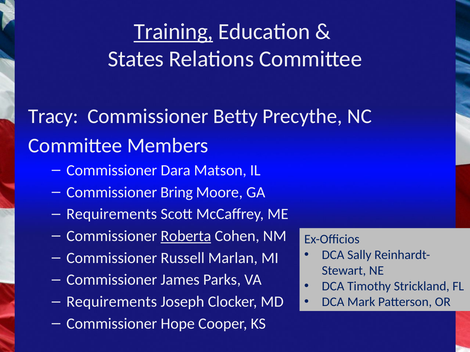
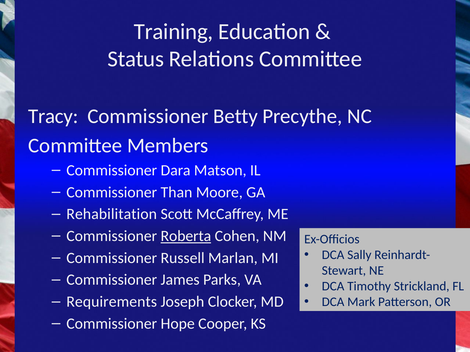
Training underline: present -> none (174, 32)
States: States -> Status (136, 59)
Bring: Bring -> Than (177, 193)
Requirements: Requirements -> Rehabilitation (112, 214)
